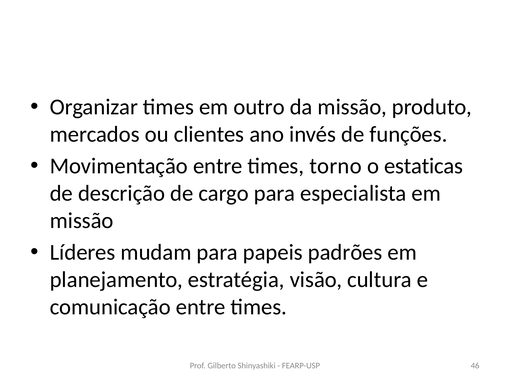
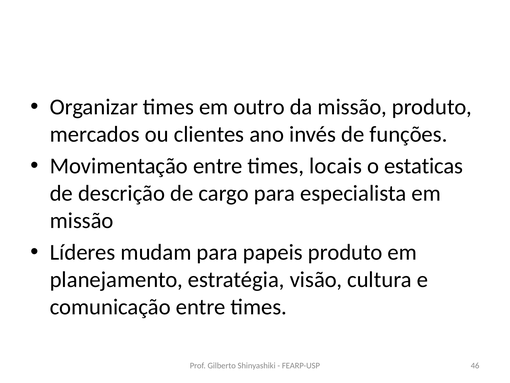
torno: torno -> locais (336, 166)
papeis padrões: padrões -> produto (345, 252)
